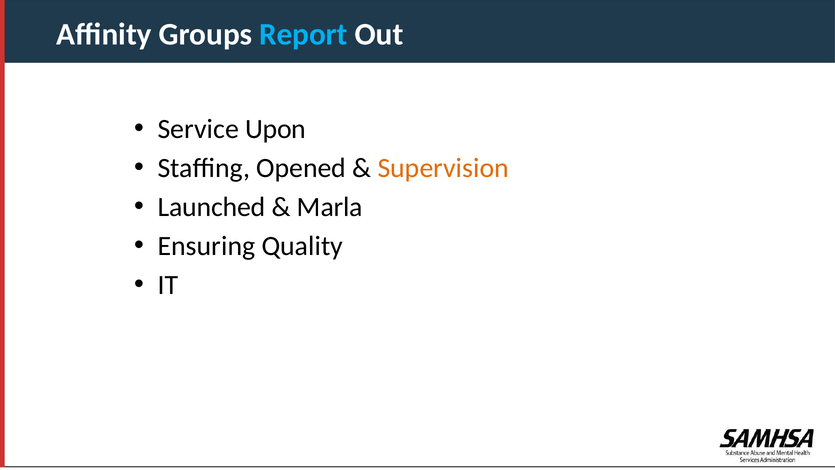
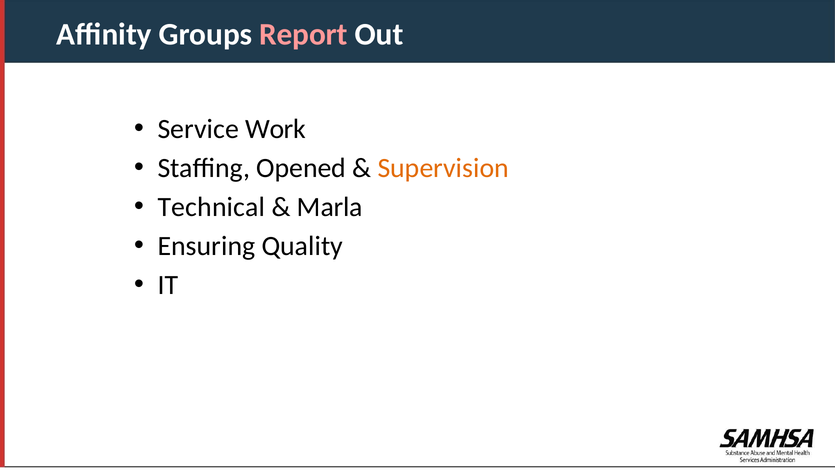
Report colour: light blue -> pink (303, 34)
Upon: Upon -> Work (276, 129)
Launched: Launched -> Technical (211, 207)
